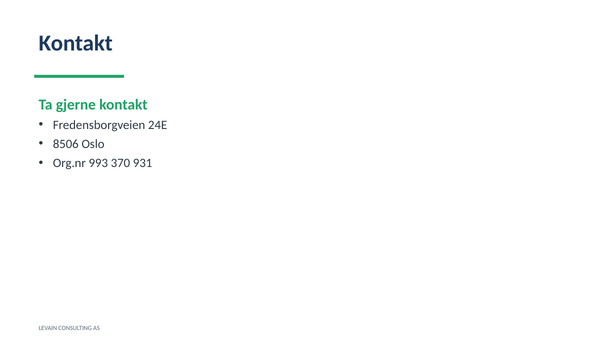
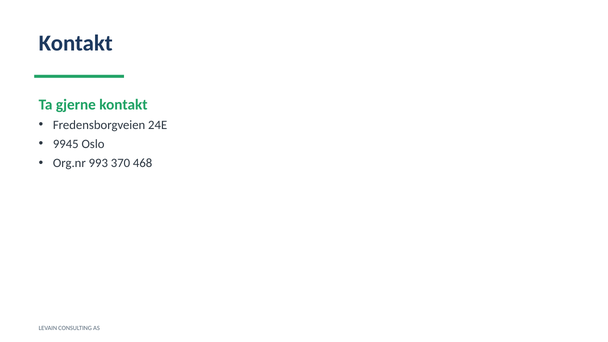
8506: 8506 -> 9945 (66, 144)
931: 931 -> 468 (143, 163)
